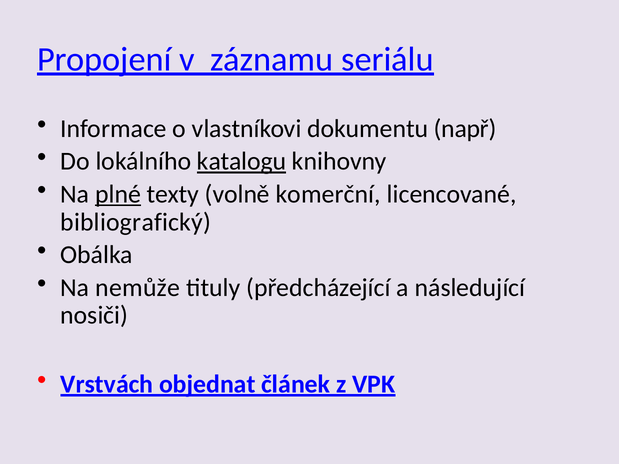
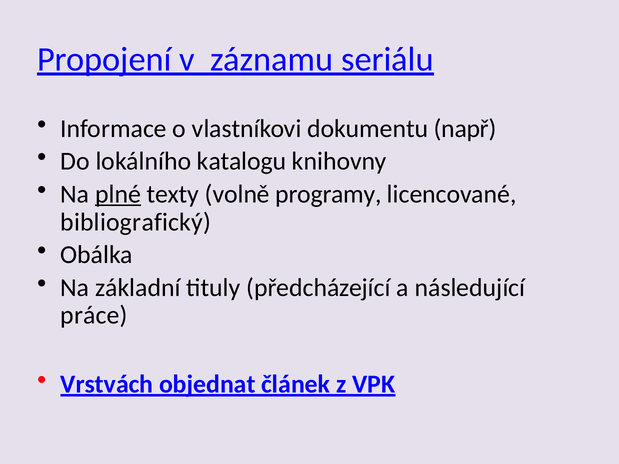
katalogu underline: present -> none (242, 161)
komerční: komerční -> programy (328, 194)
nemůže: nemůže -> základní (138, 288)
nosiči: nosiči -> práce (94, 316)
